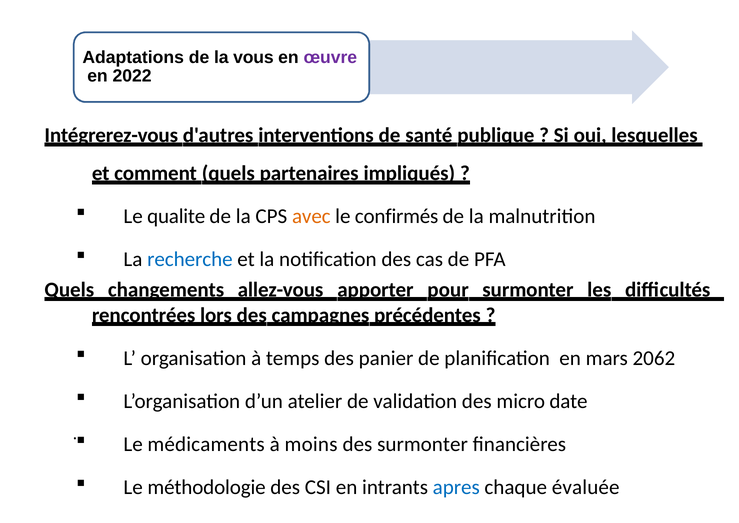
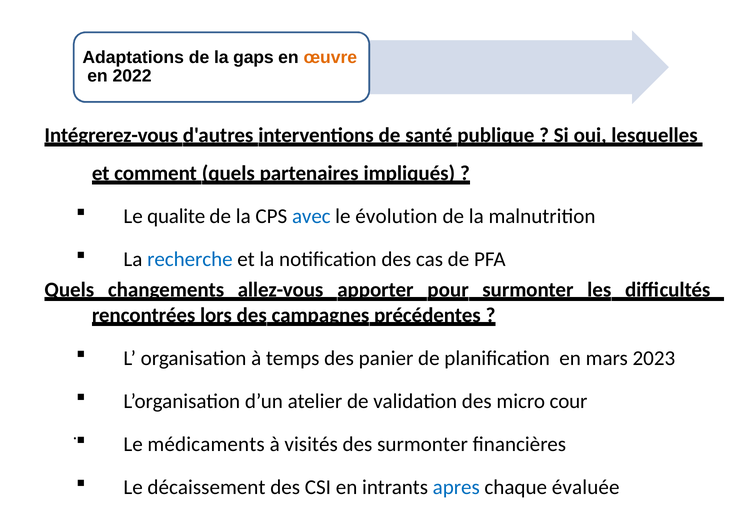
vous: vous -> gaps (253, 58)
œuvre colour: purple -> orange (330, 58)
avec colour: orange -> blue (311, 216)
confirmés: confirmés -> évolution (396, 216)
2062: 2062 -> 2023 (654, 358)
date: date -> cour (568, 401)
moins: moins -> visités (311, 444)
méthodologie: méthodologie -> décaissement (206, 487)
